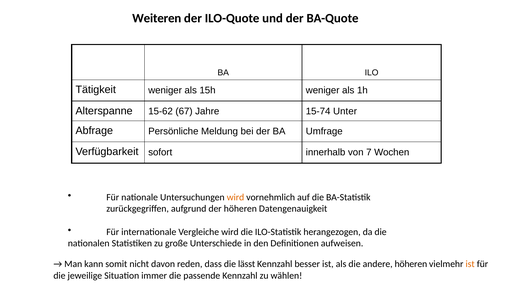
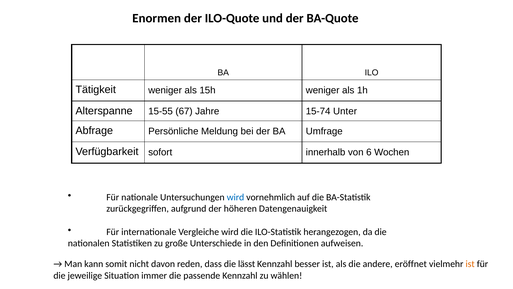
Weiteren: Weiteren -> Enormen (157, 18)
15-62: 15-62 -> 15-55 (161, 111)
7: 7 -> 6 (369, 152)
wird colour: orange -> blue (236, 197)
andere höheren: höheren -> eröffnet (411, 264)
